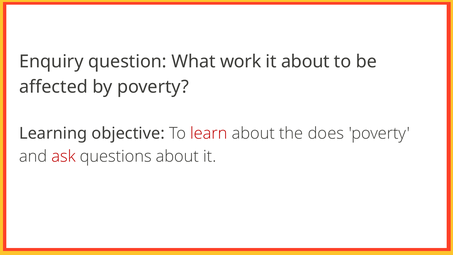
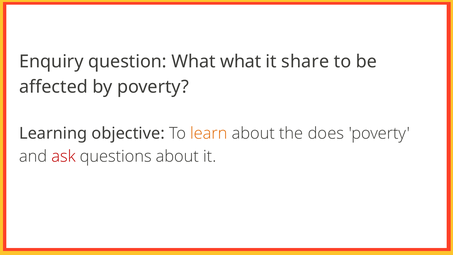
What work: work -> what (241, 62)
it about: about -> share (305, 62)
learn colour: red -> orange (209, 133)
